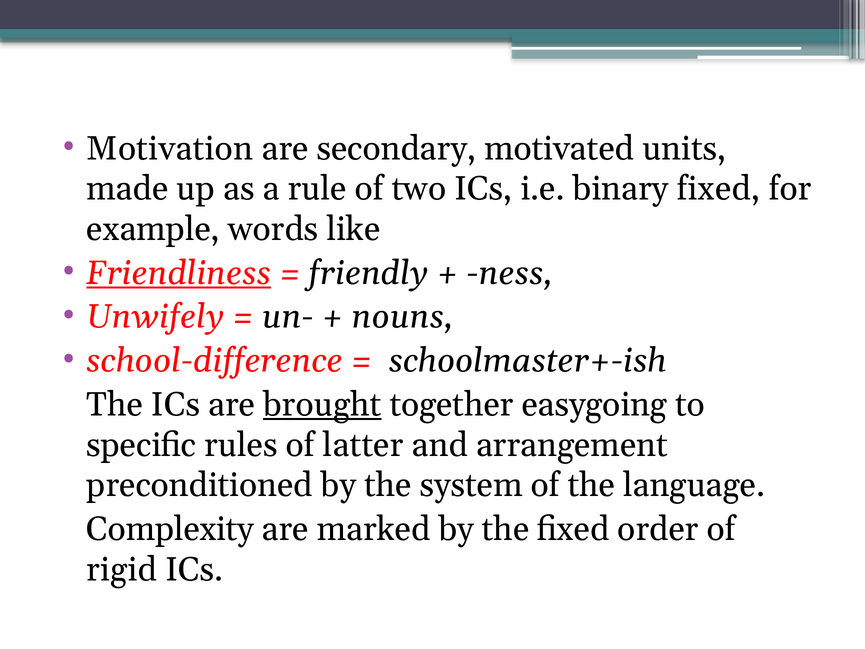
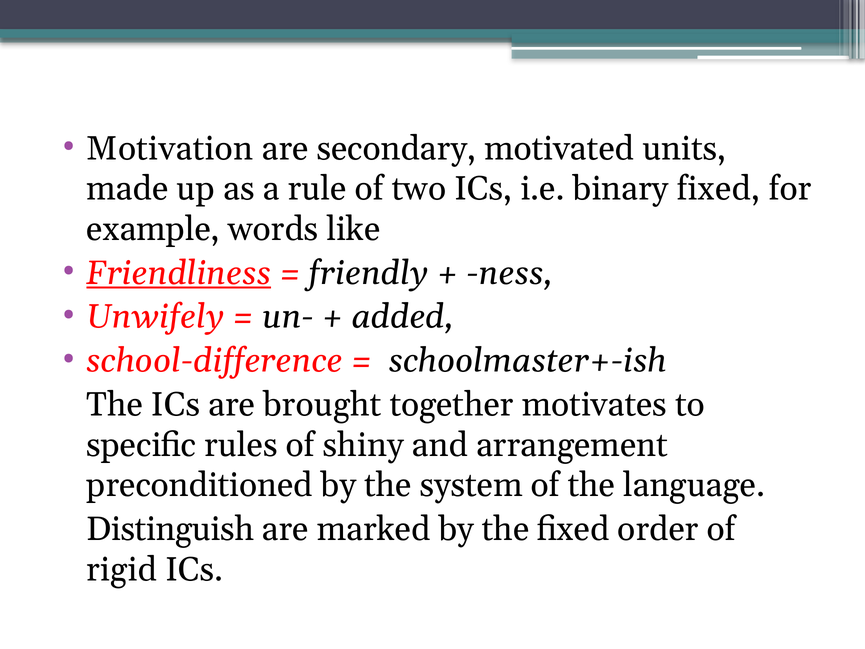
nouns: nouns -> added (403, 317)
brought underline: present -> none (322, 405)
easygoing: easygoing -> motivates (594, 405)
latter: latter -> shiny (363, 445)
Complexity: Complexity -> Distinguish (170, 529)
